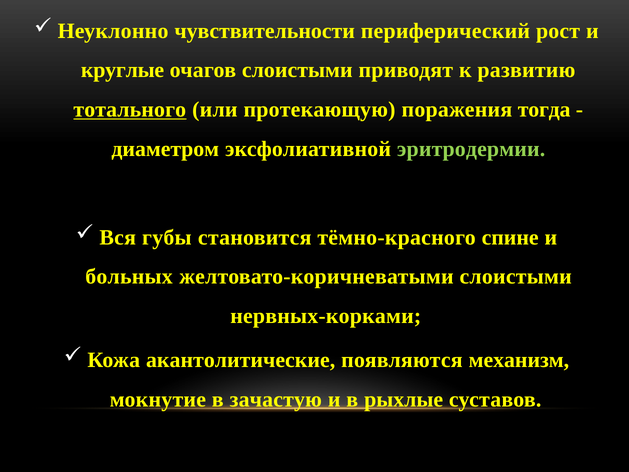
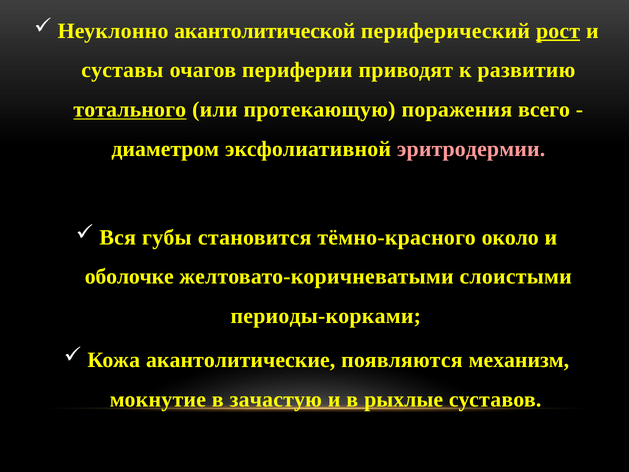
чувствительности: чувствительности -> акантолитической (265, 31)
рост underline: none -> present (558, 31)
круглые: круглые -> суставы (122, 70)
очагов слоистыми: слоистыми -> периферии (297, 70)
тогда: тогда -> всего (544, 109)
эритродермии colour: light green -> pink (471, 149)
спине: спине -> около (510, 237)
больных: больных -> оболочке (129, 276)
нервных-корками: нервных-корками -> периоды-корками (326, 316)
